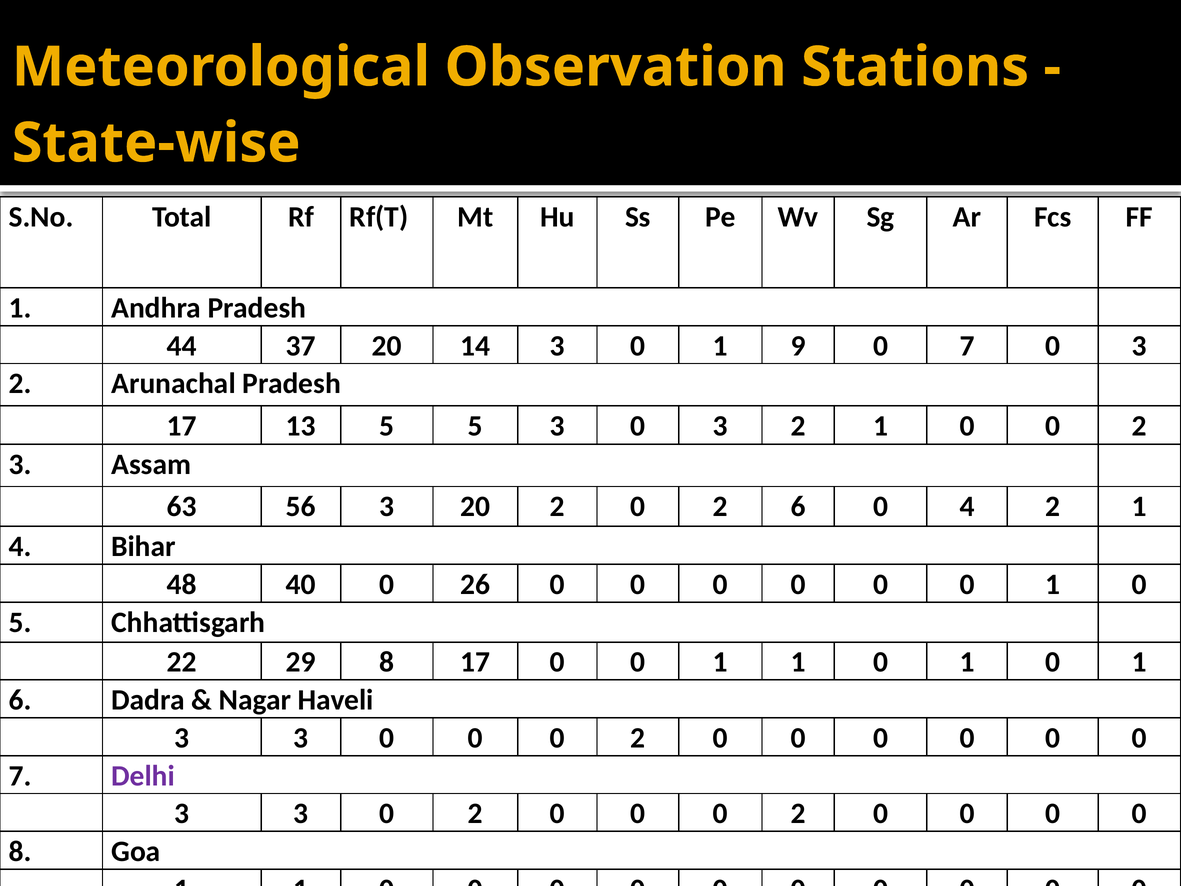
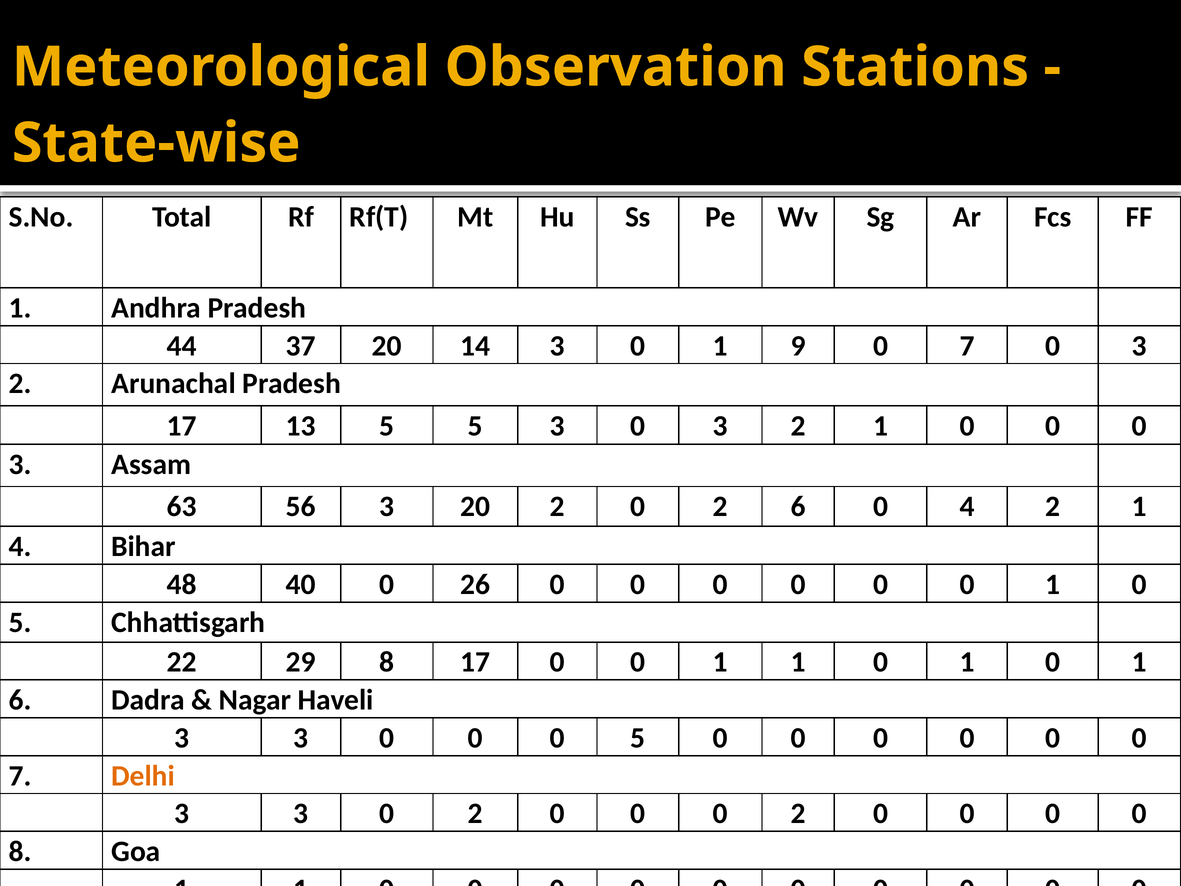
2: 2 -> 0 (1139, 426)
2: 2 -> 5 (638, 738)
Delhi colour: purple -> orange (143, 776)
